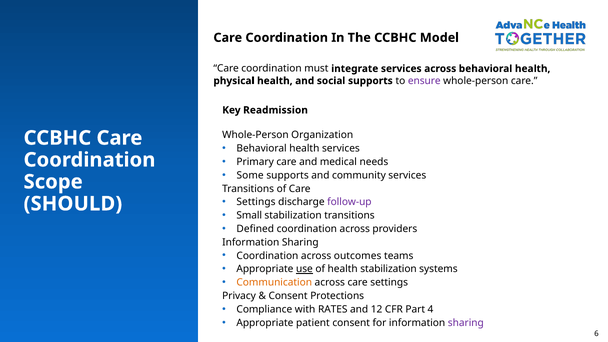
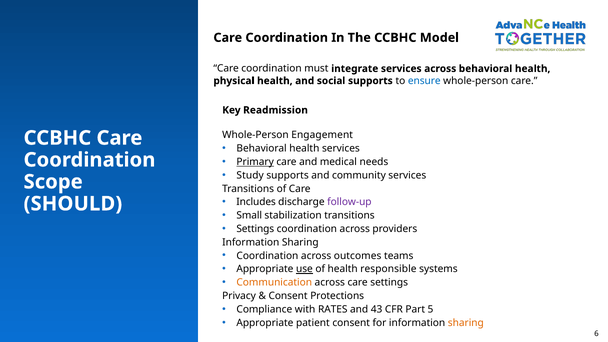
ensure colour: purple -> blue (424, 81)
Organization: Organization -> Engagement (322, 135)
Primary underline: none -> present (255, 162)
Some: Some -> Study (250, 175)
Settings: Settings -> Includes (256, 202)
Defined: Defined -> Settings (255, 229)
health stabilization: stabilization -> responsible (388, 269)
12: 12 -> 43 (377, 309)
4: 4 -> 5 (431, 309)
sharing colour: purple -> orange (466, 323)
